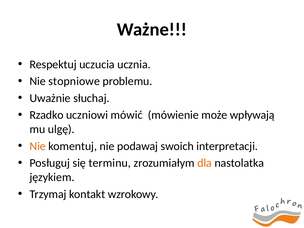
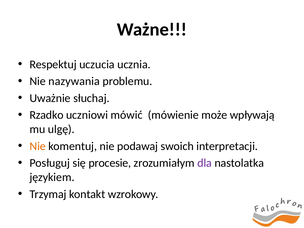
stopniowe: stopniowe -> nazywania (74, 81)
terminu: terminu -> procesie (110, 163)
dla colour: orange -> purple (205, 163)
